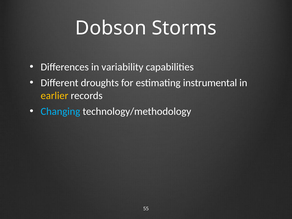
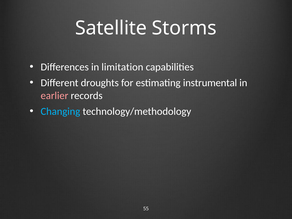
Dobson: Dobson -> Satellite (111, 28)
variability: variability -> limitation (122, 67)
earlier colour: yellow -> pink (54, 96)
